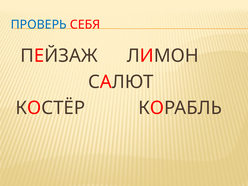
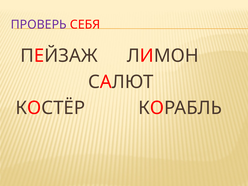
ПРОВЕРЬ colour: blue -> purple (39, 25)
